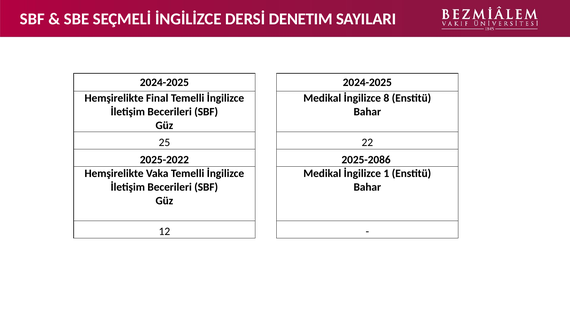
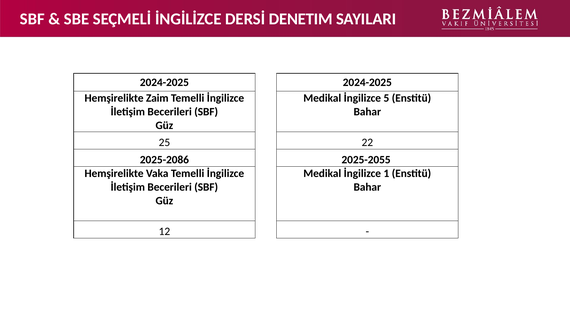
Final: Final -> Zaim (157, 98)
8: 8 -> 5 (386, 98)
2025-2022: 2025-2022 -> 2025-2086 (164, 160)
2025-2086: 2025-2086 -> 2025-2055 (366, 160)
